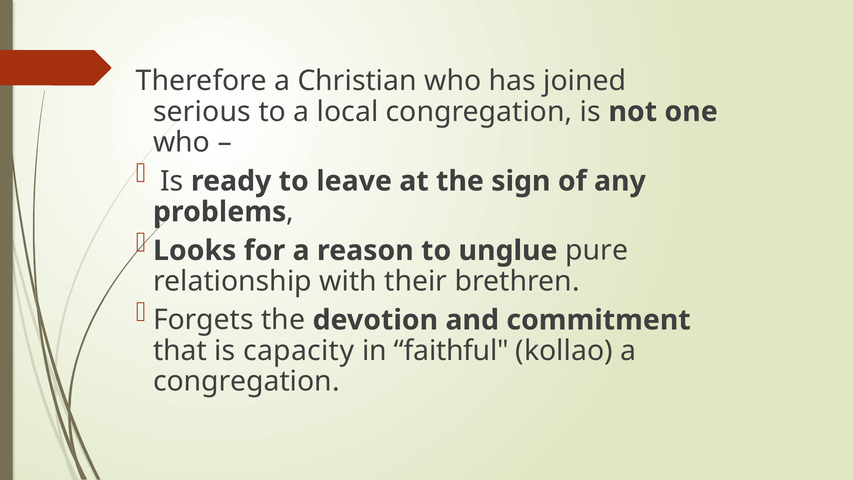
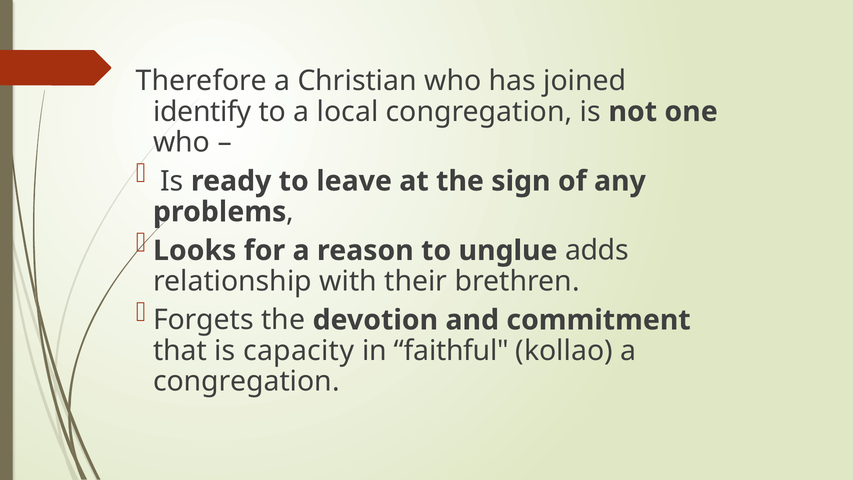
serious: serious -> identify (202, 112)
pure: pure -> adds (597, 250)
